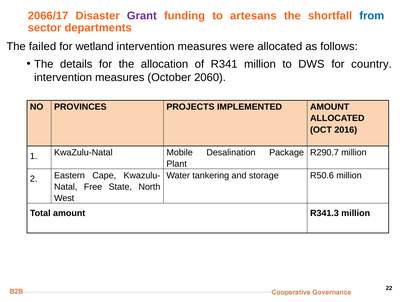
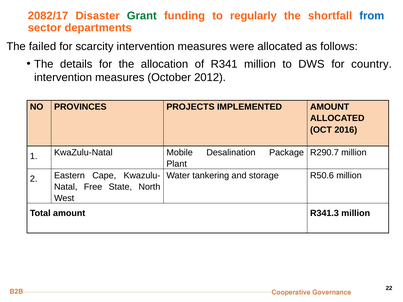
2066/17: 2066/17 -> 2082/17 (48, 16)
Grant colour: purple -> green (142, 16)
artesans: artesans -> regularly (253, 16)
wetland: wetland -> scarcity (95, 47)
2060: 2060 -> 2012 (210, 78)
